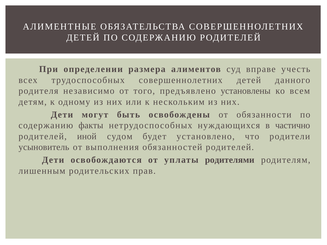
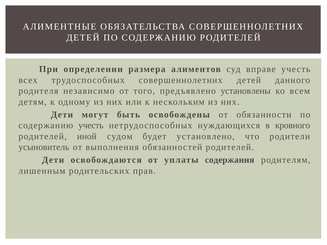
содержанию факты: факты -> учесть (91, 126)
частично: частично -> кровного (293, 126)
родителями: родителями -> содержания (230, 160)
